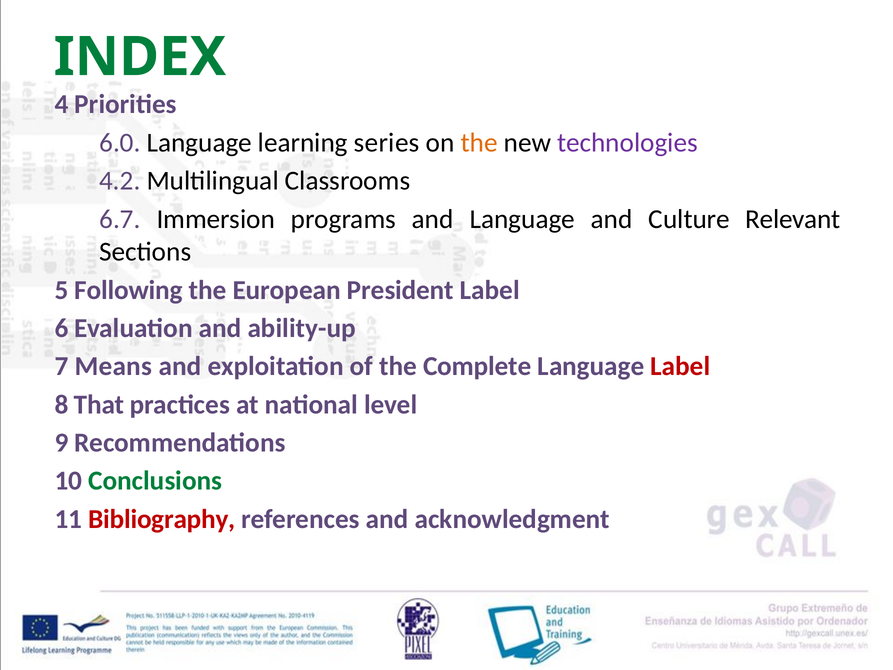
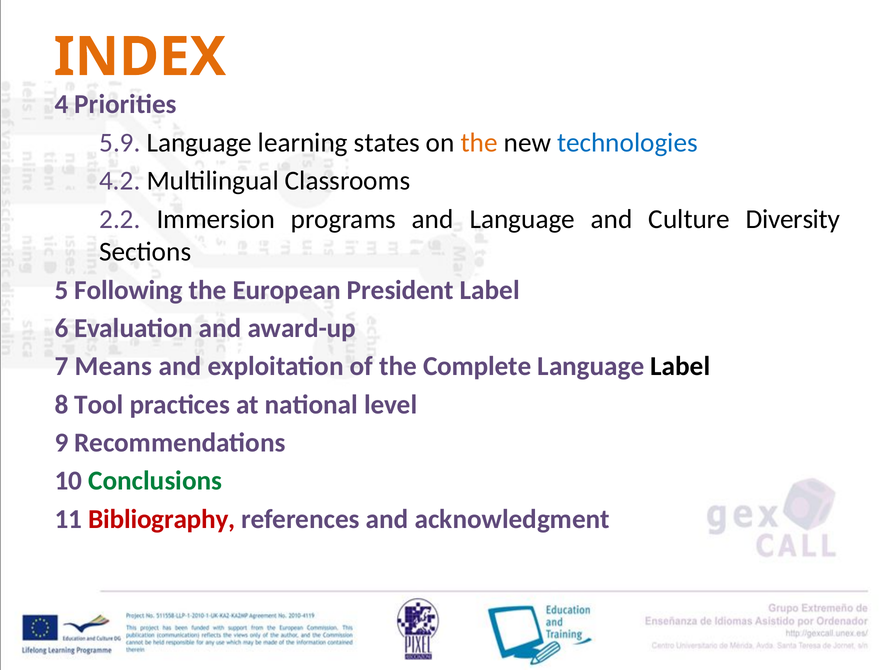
INDEX colour: green -> orange (140, 57)
6.0: 6.0 -> 5.9 (120, 143)
series: series -> states (387, 143)
technologies colour: purple -> blue (627, 143)
6.7: 6.7 -> 2.2 (120, 219)
Relevant: Relevant -> Diversity (793, 219)
ability-up: ability-up -> award-up (302, 328)
Label colour: red -> black (680, 366)
That: That -> Tool (99, 404)
